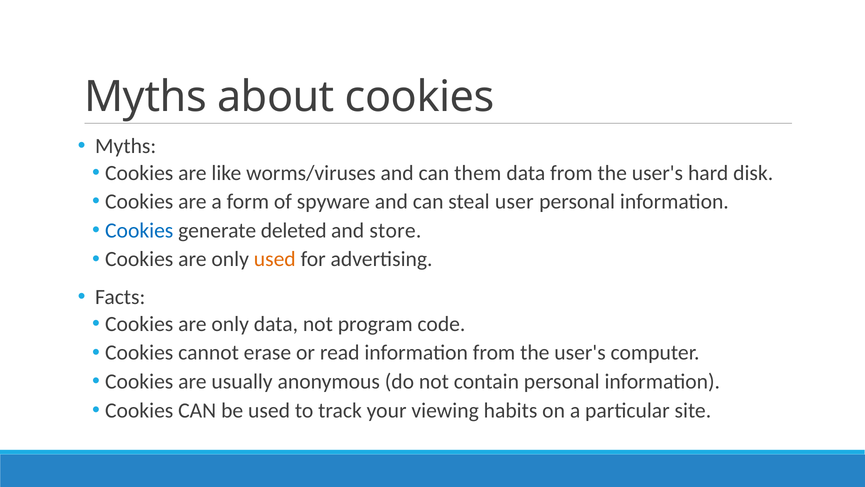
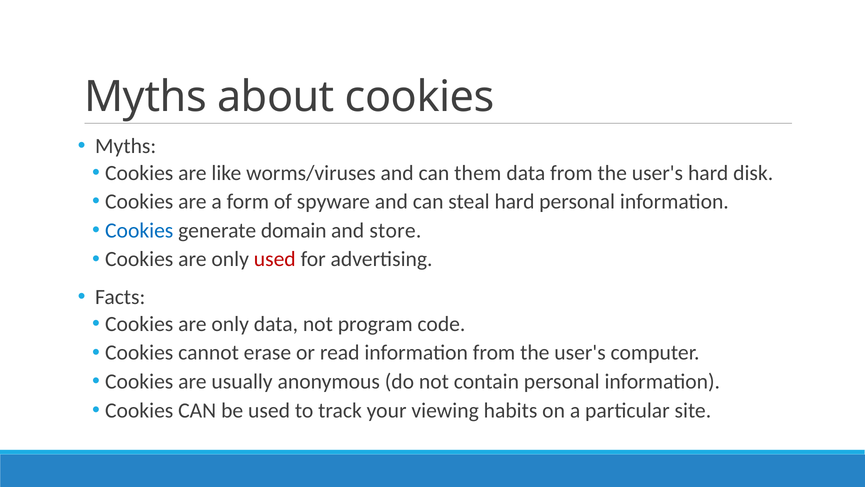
steal user: user -> hard (515, 201)
deleted: deleted -> domain (294, 230)
used colour: orange -> red (275, 259)
